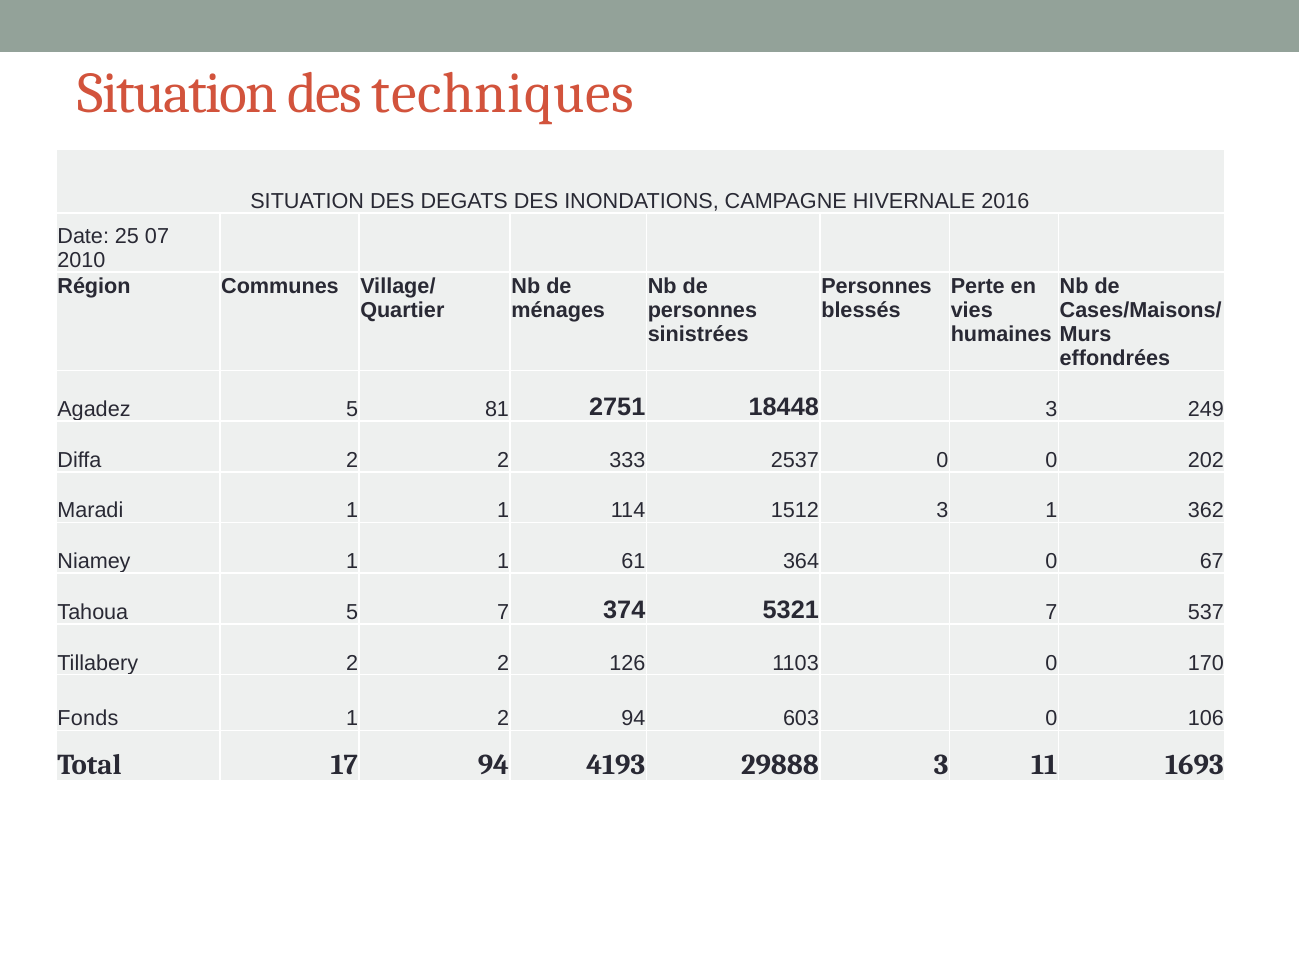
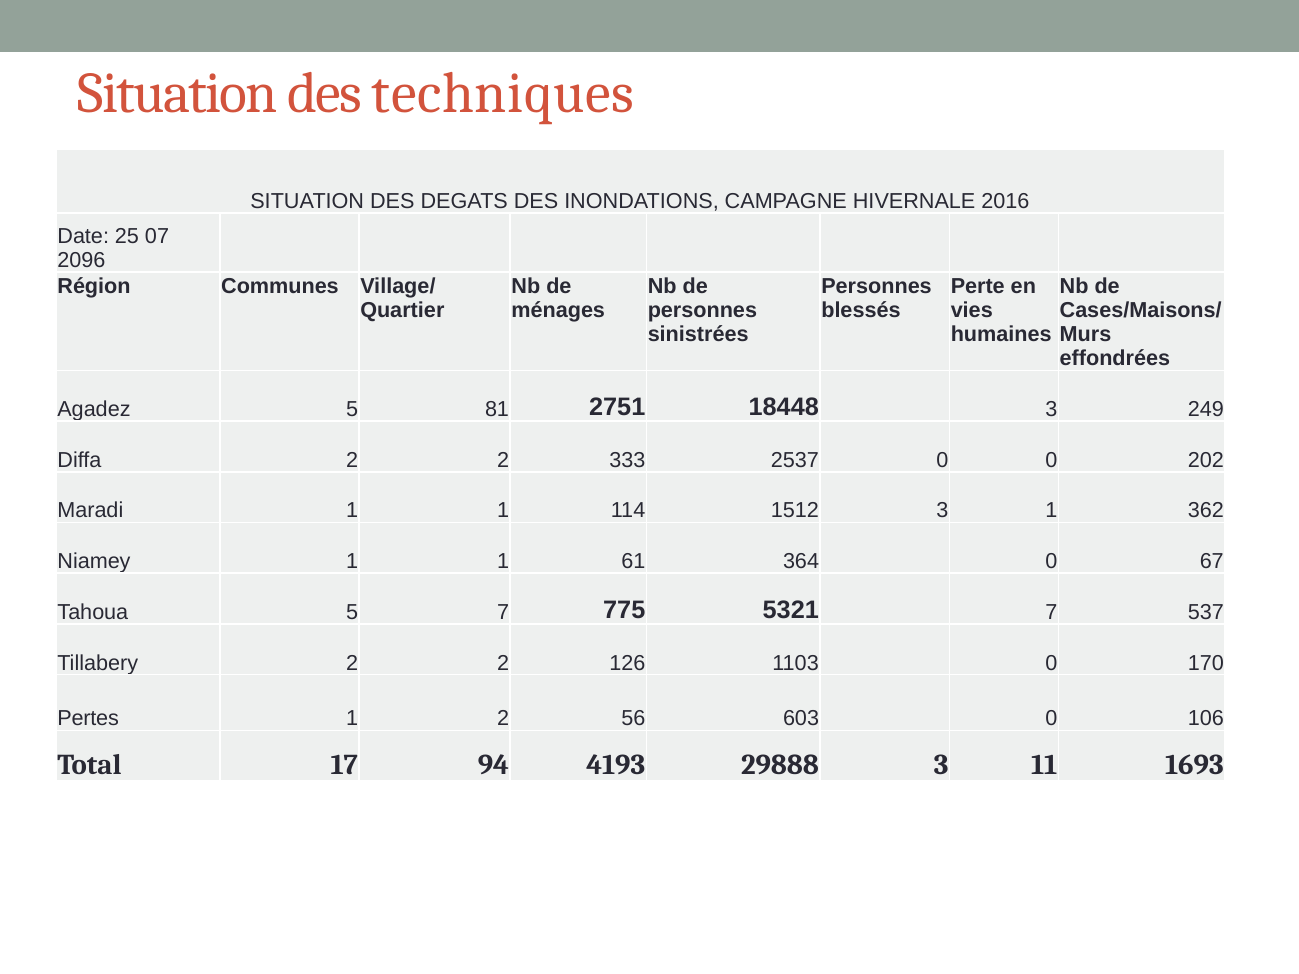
2010: 2010 -> 2096 (81, 261)
374: 374 -> 775 (624, 610)
Fonds: Fonds -> Pertes (88, 719)
2 94: 94 -> 56 (633, 719)
